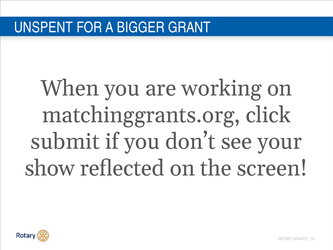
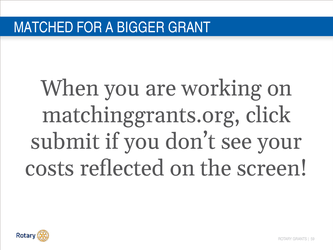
UNSPENT: UNSPENT -> MATCHED (44, 27)
show: show -> costs (50, 168)
